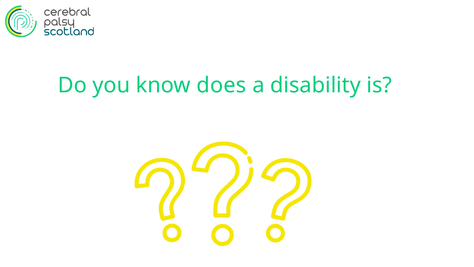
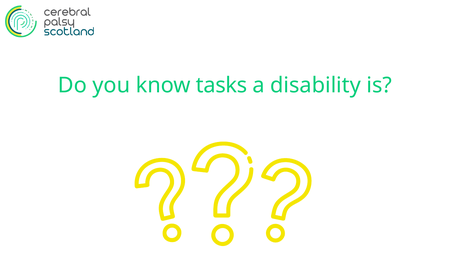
does: does -> tasks (222, 85)
